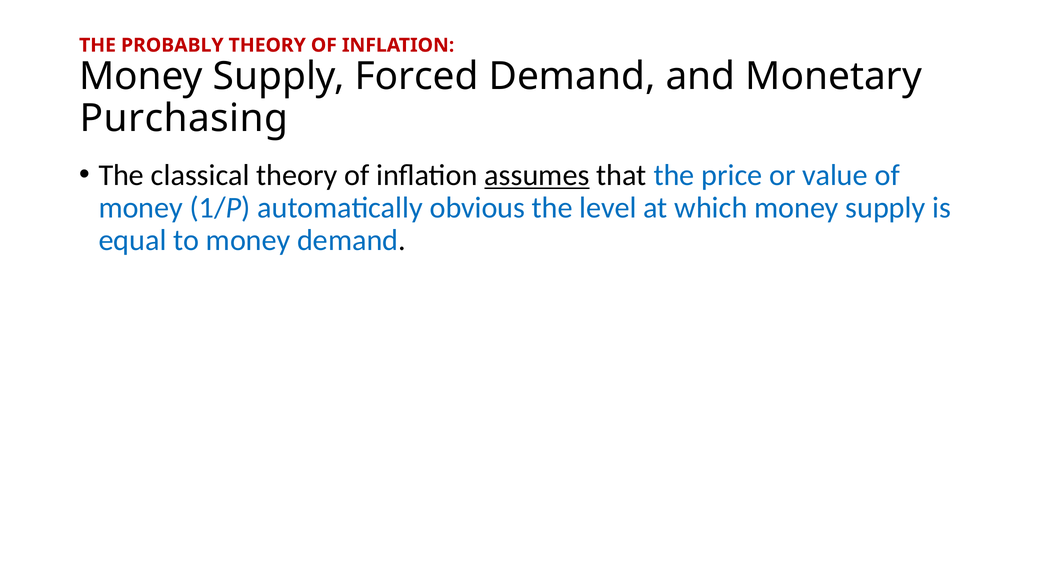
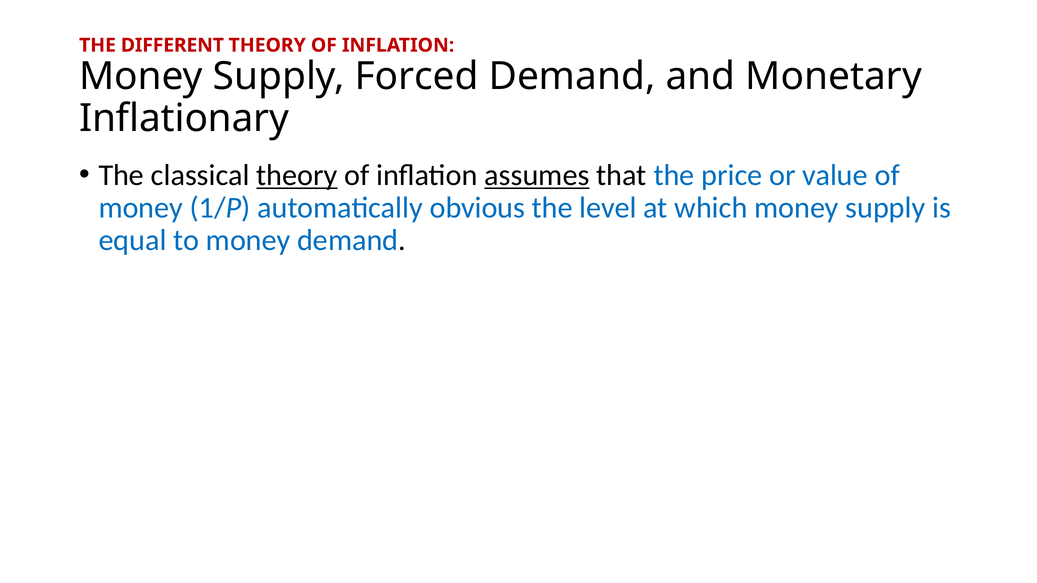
PROBABLY: PROBABLY -> DIFFERENT (172, 45)
Purchasing: Purchasing -> Inflationary (184, 119)
theory underline: none -> present (297, 175)
